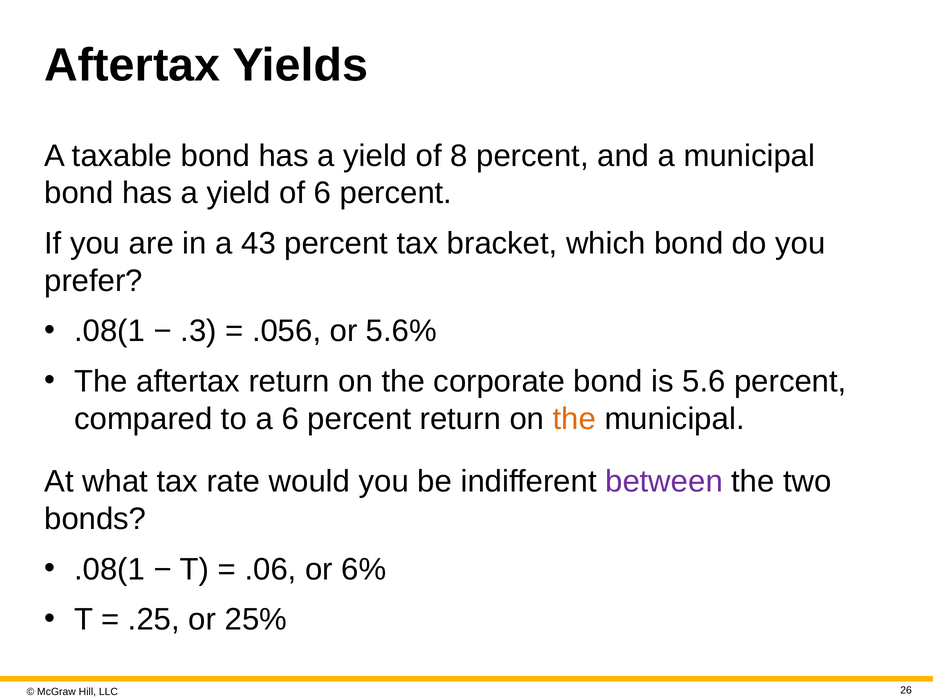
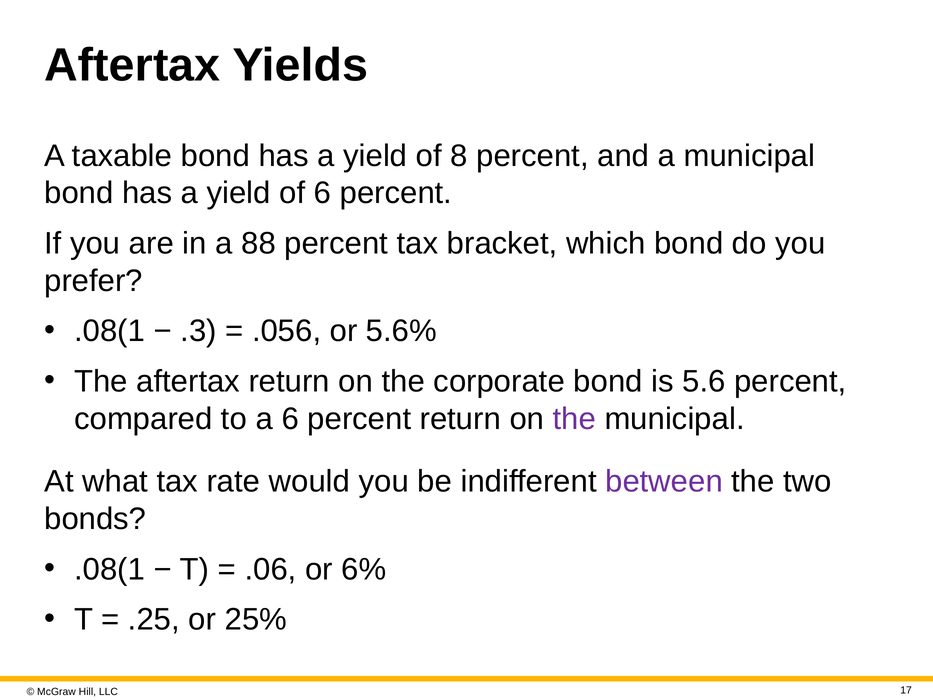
43: 43 -> 88 (259, 243)
the colour: orange -> purple (574, 419)
26: 26 -> 17 (906, 690)
